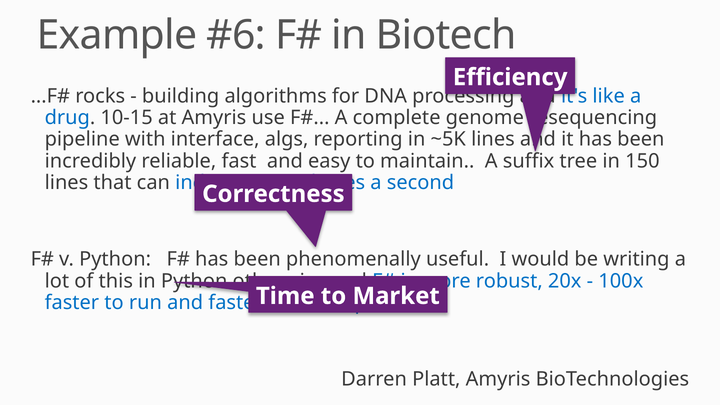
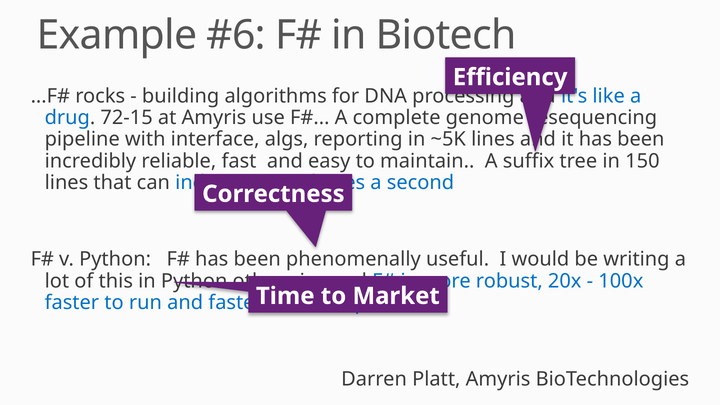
10-15: 10-15 -> 72-15 (127, 118)
